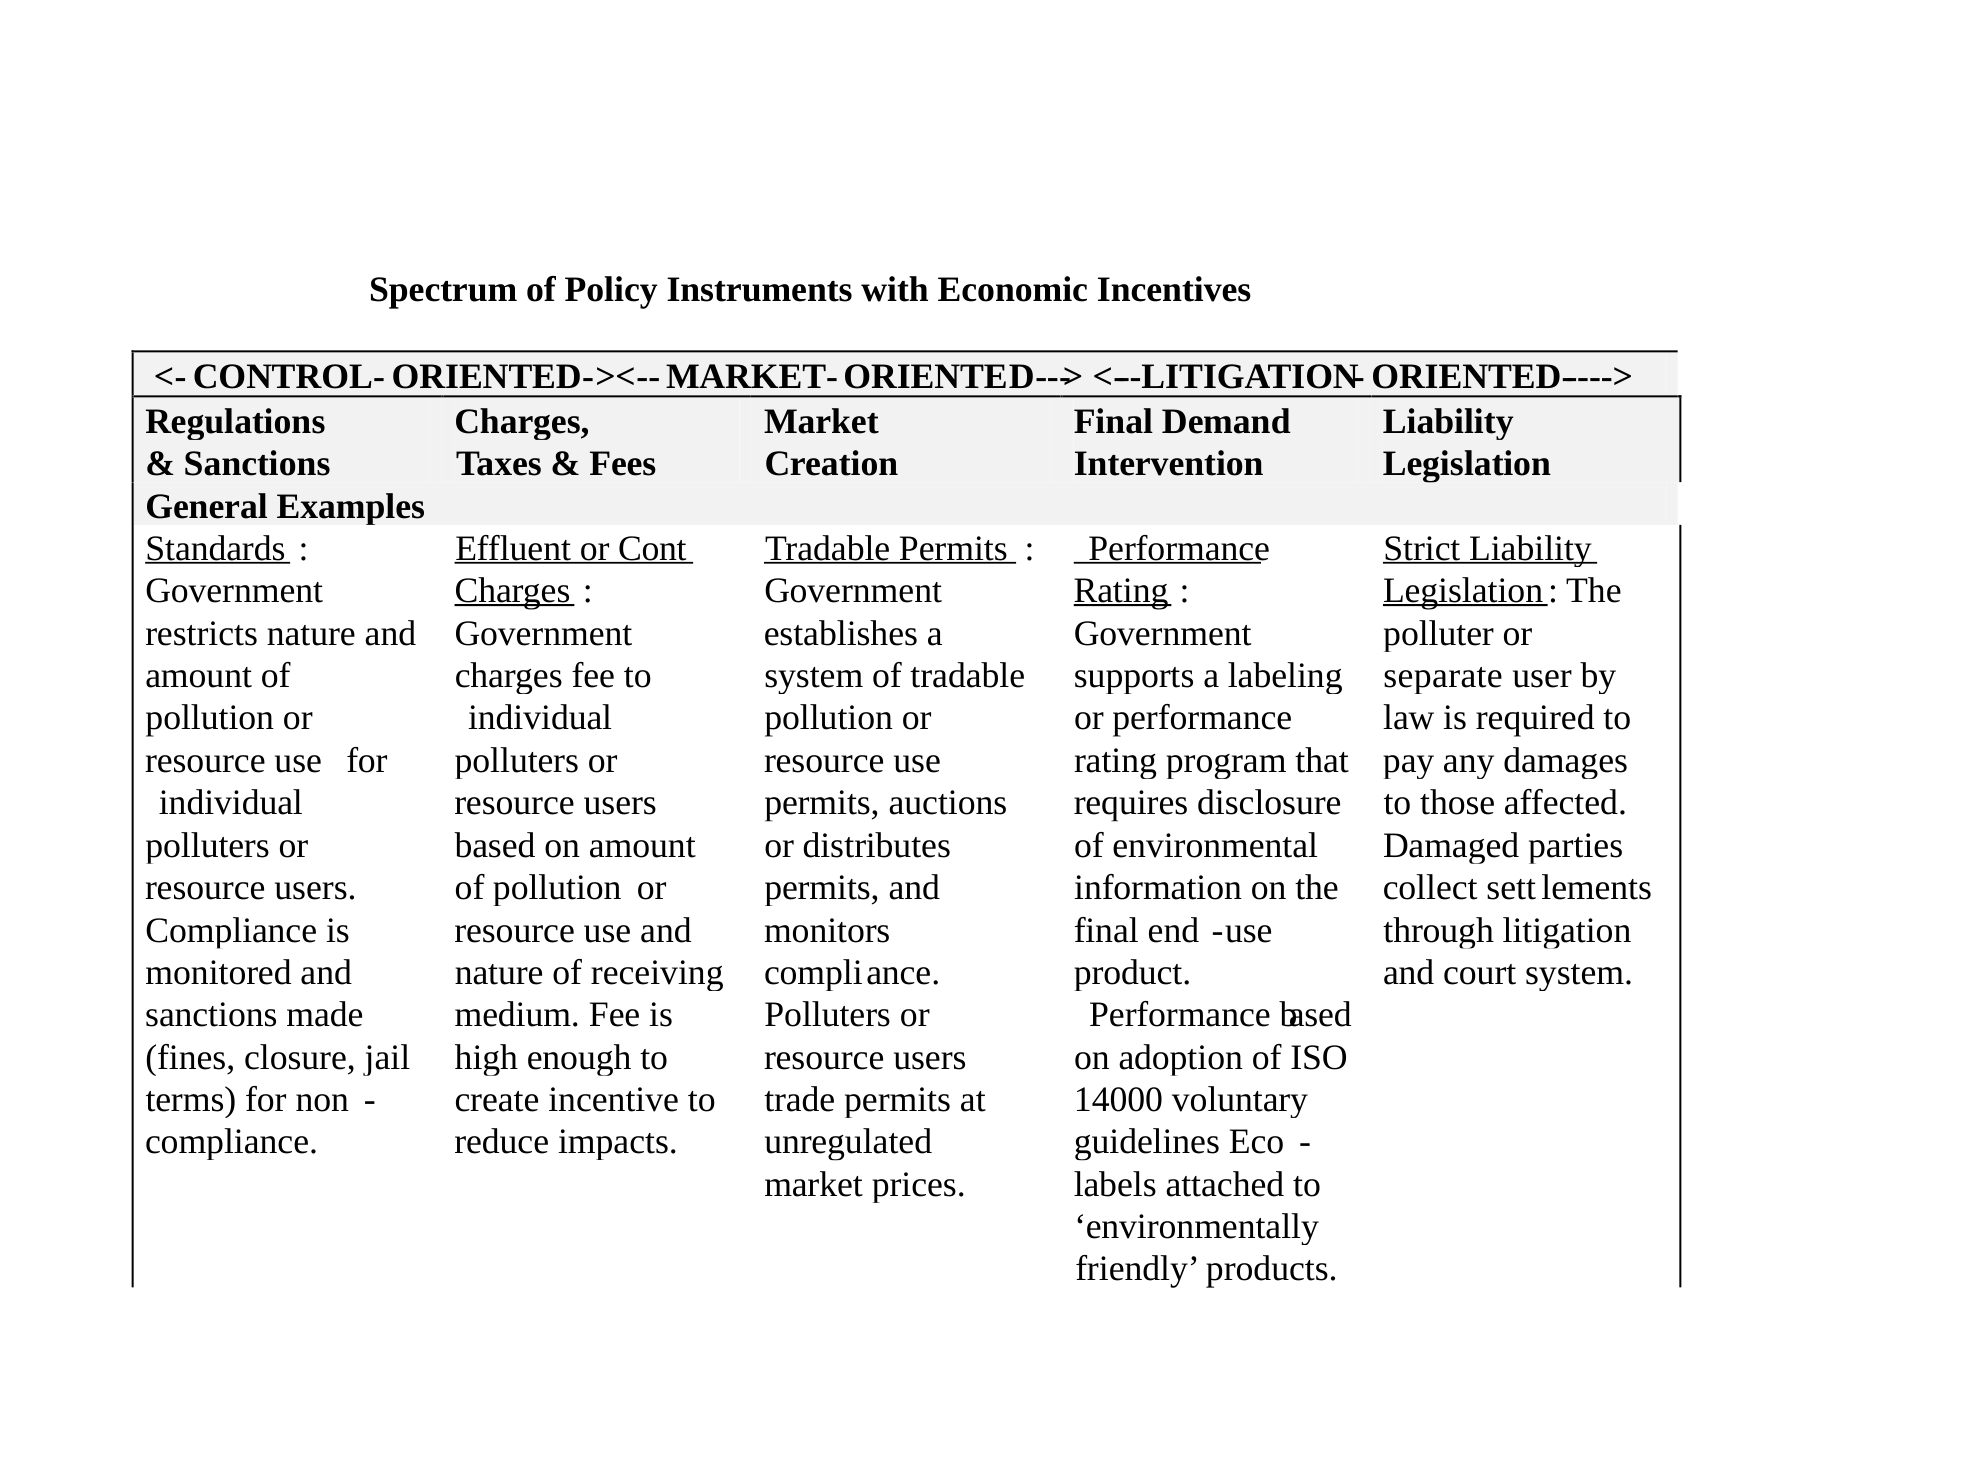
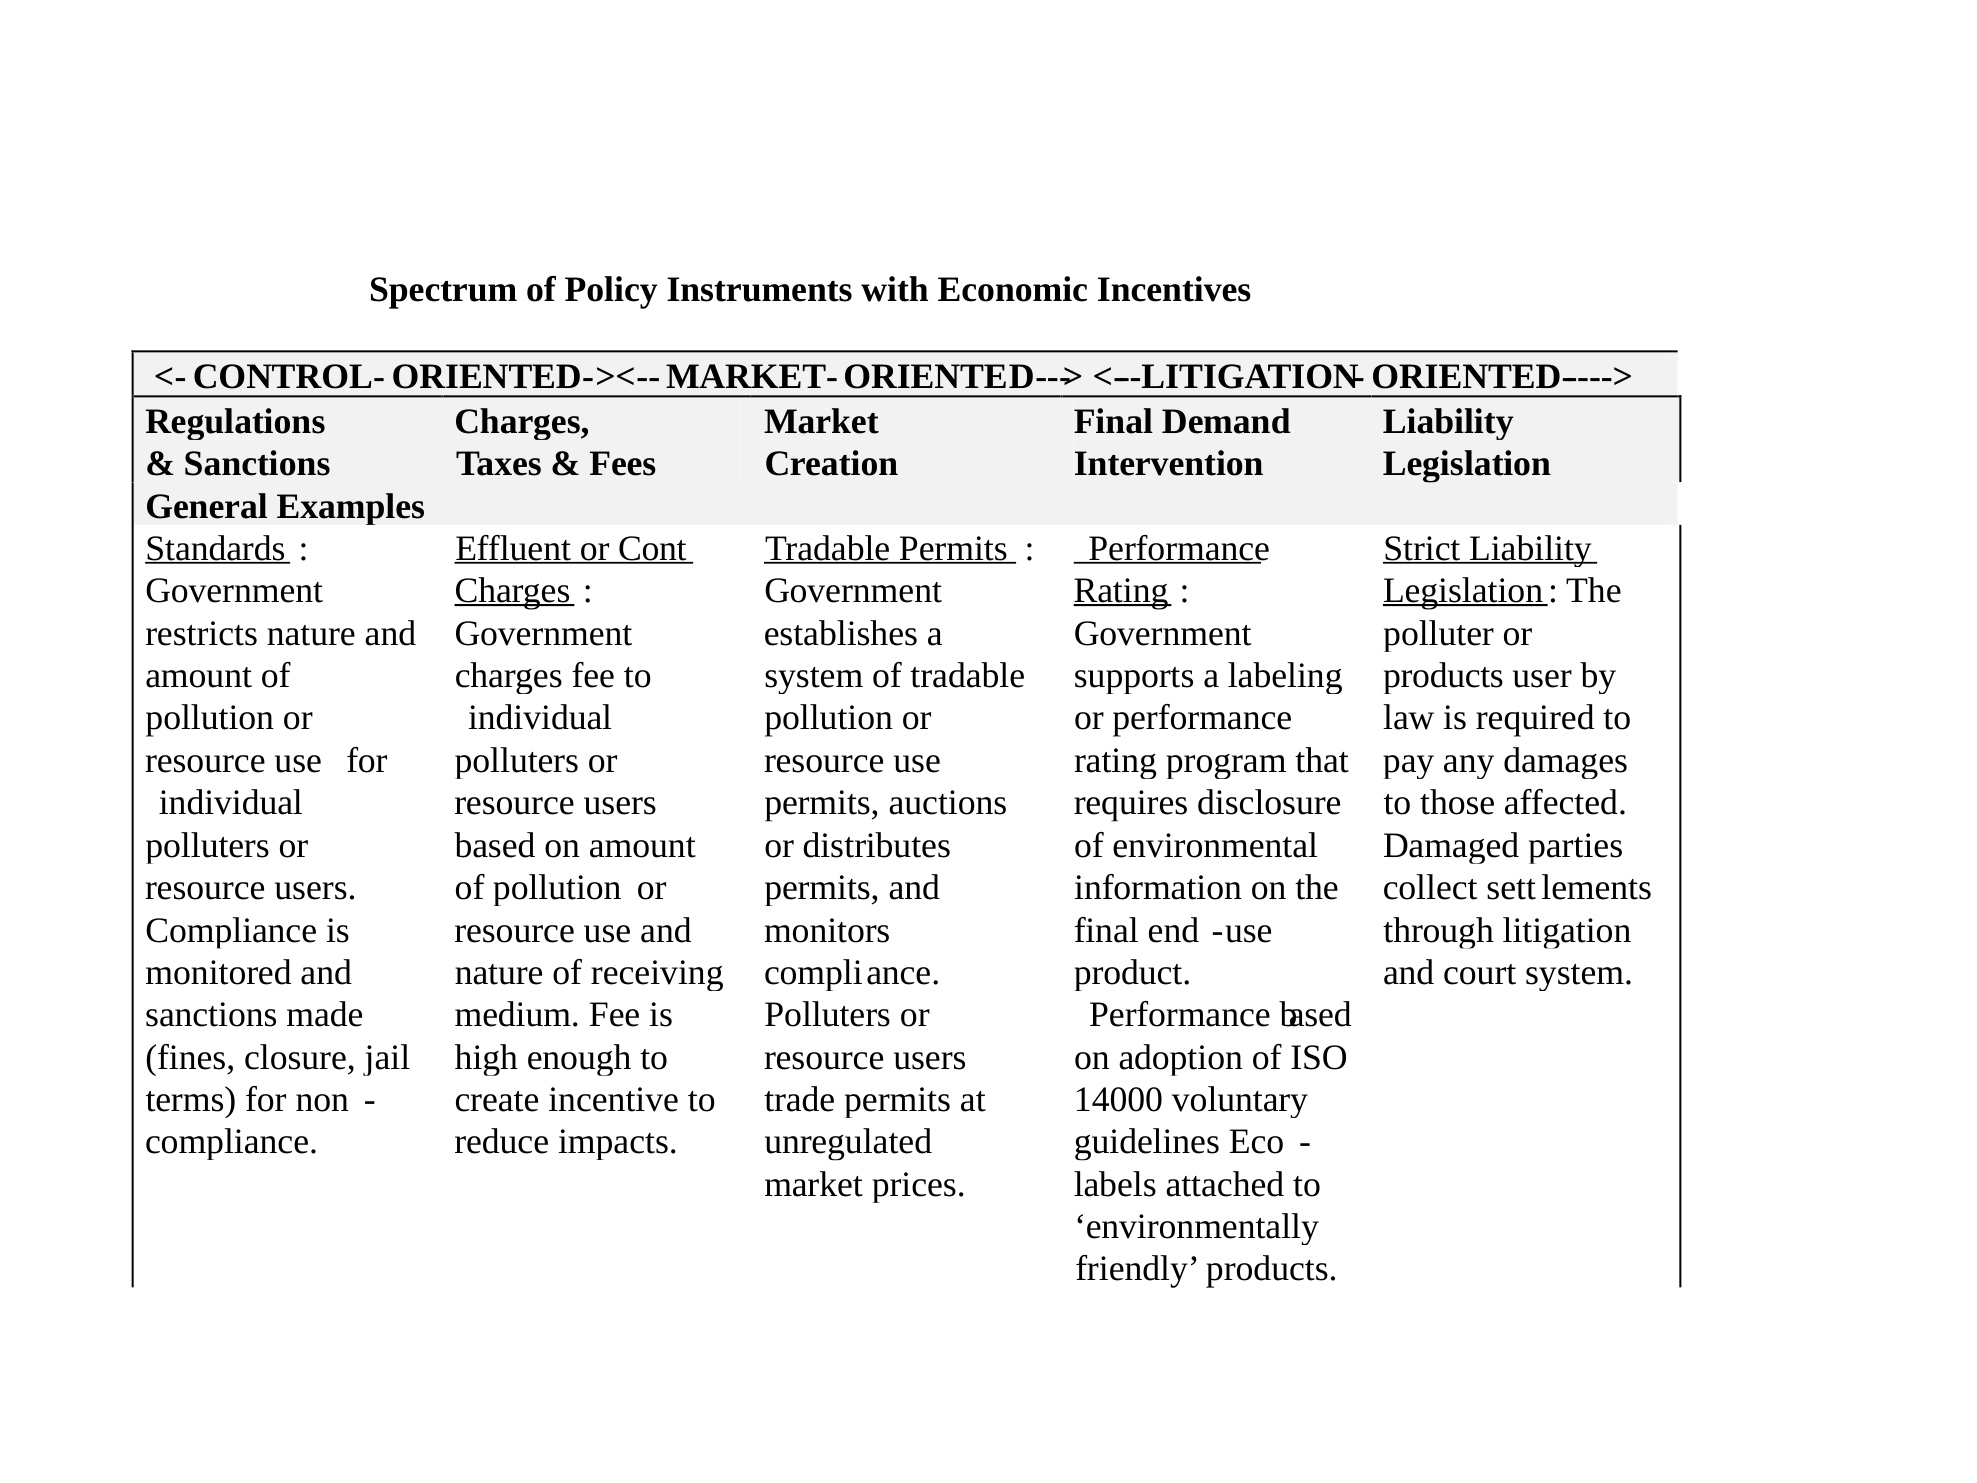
separate: separate -> products (1443, 676)
